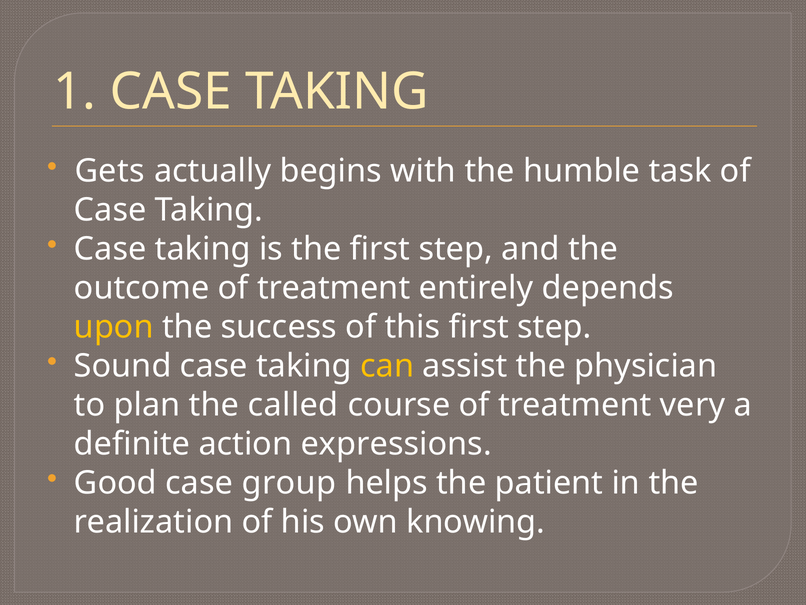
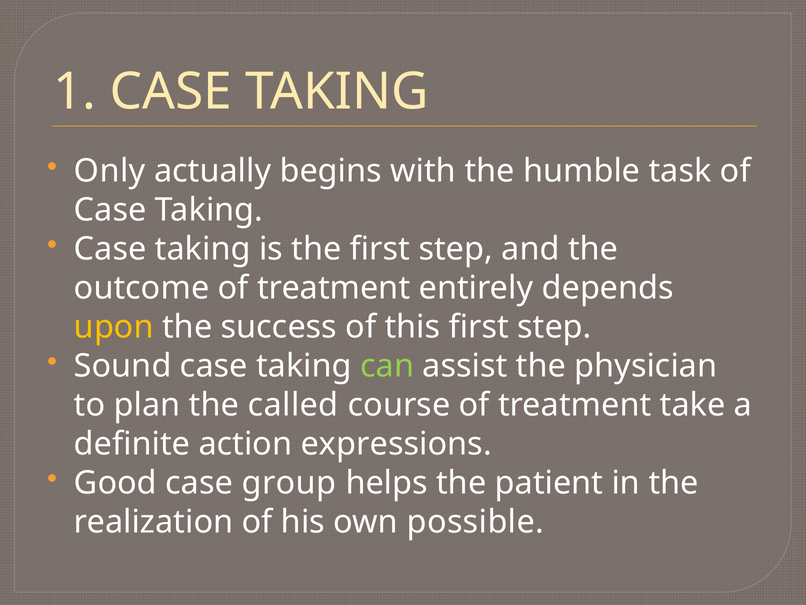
Gets: Gets -> Only (110, 171)
can colour: yellow -> light green (387, 366)
very: very -> take (693, 405)
knowing: knowing -> possible (475, 522)
